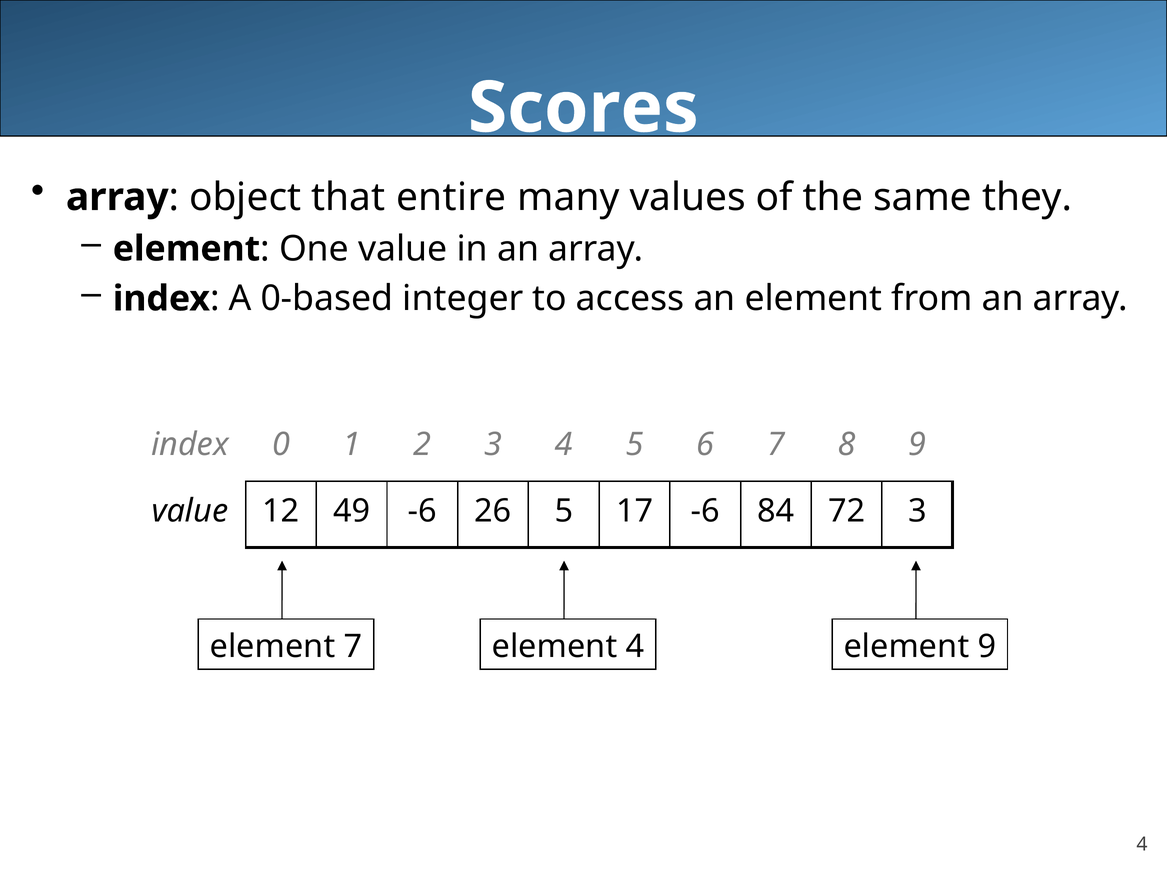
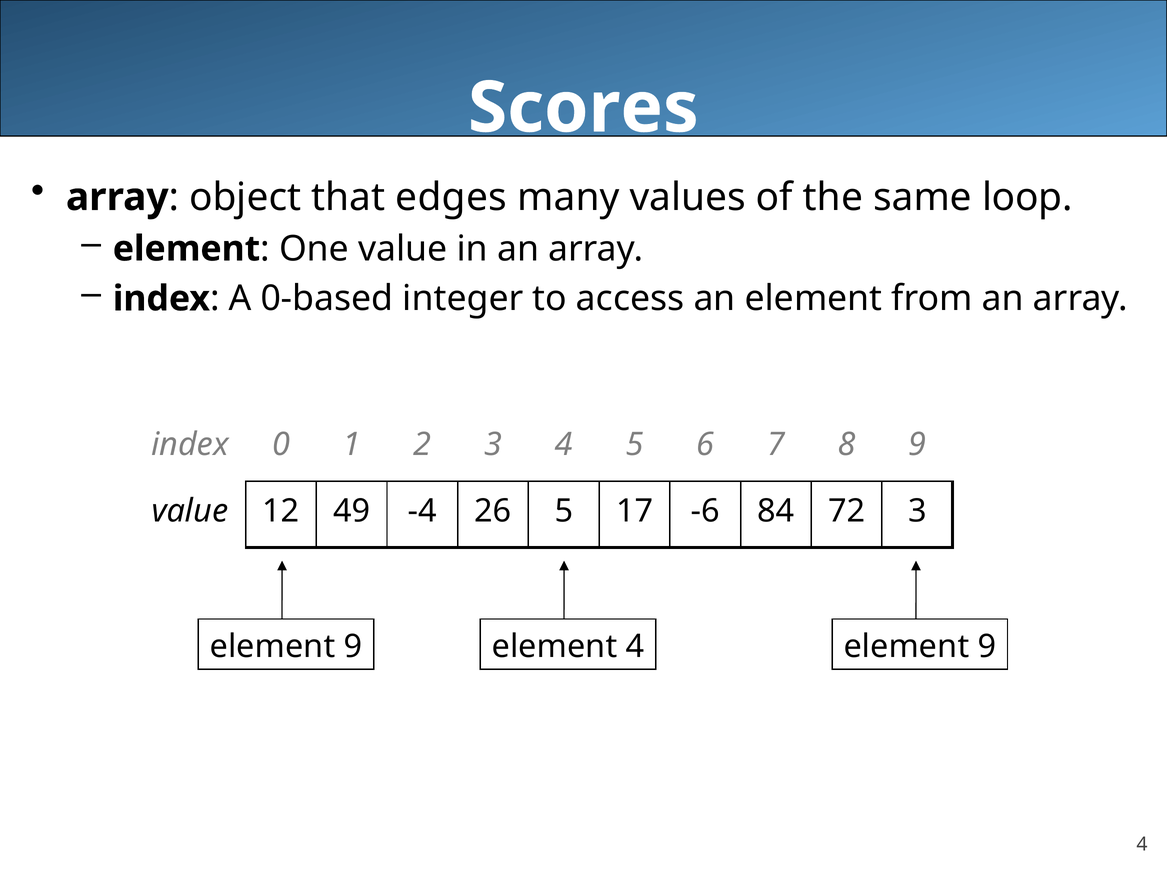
entire: entire -> edges (451, 197)
they: they -> loop (1027, 197)
49 -6: -6 -> -4 (422, 511)
7: 7 -> 9 (353, 647)
